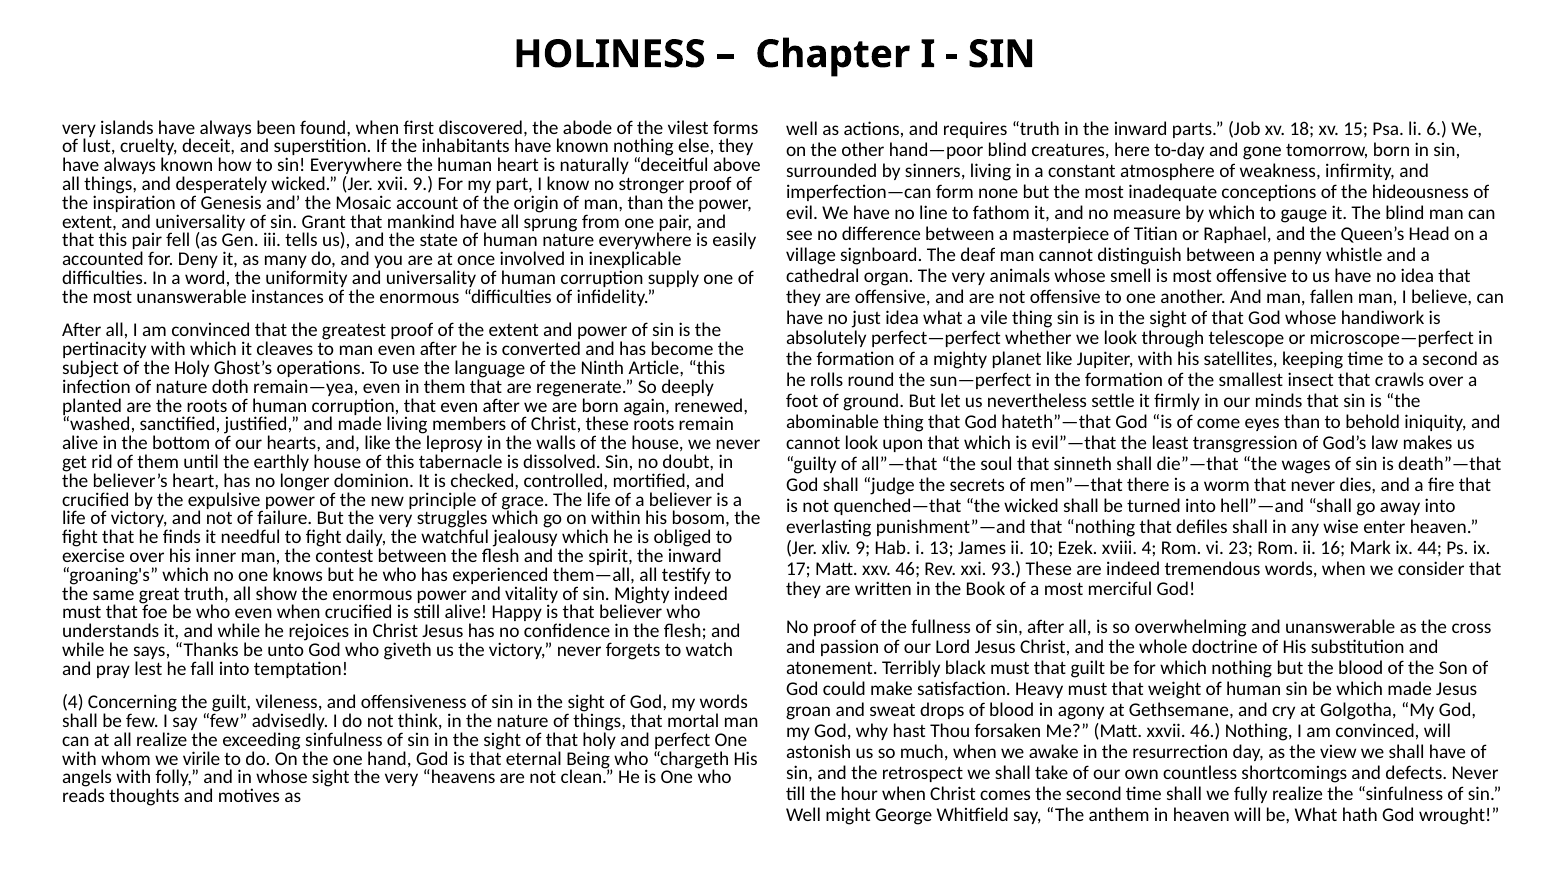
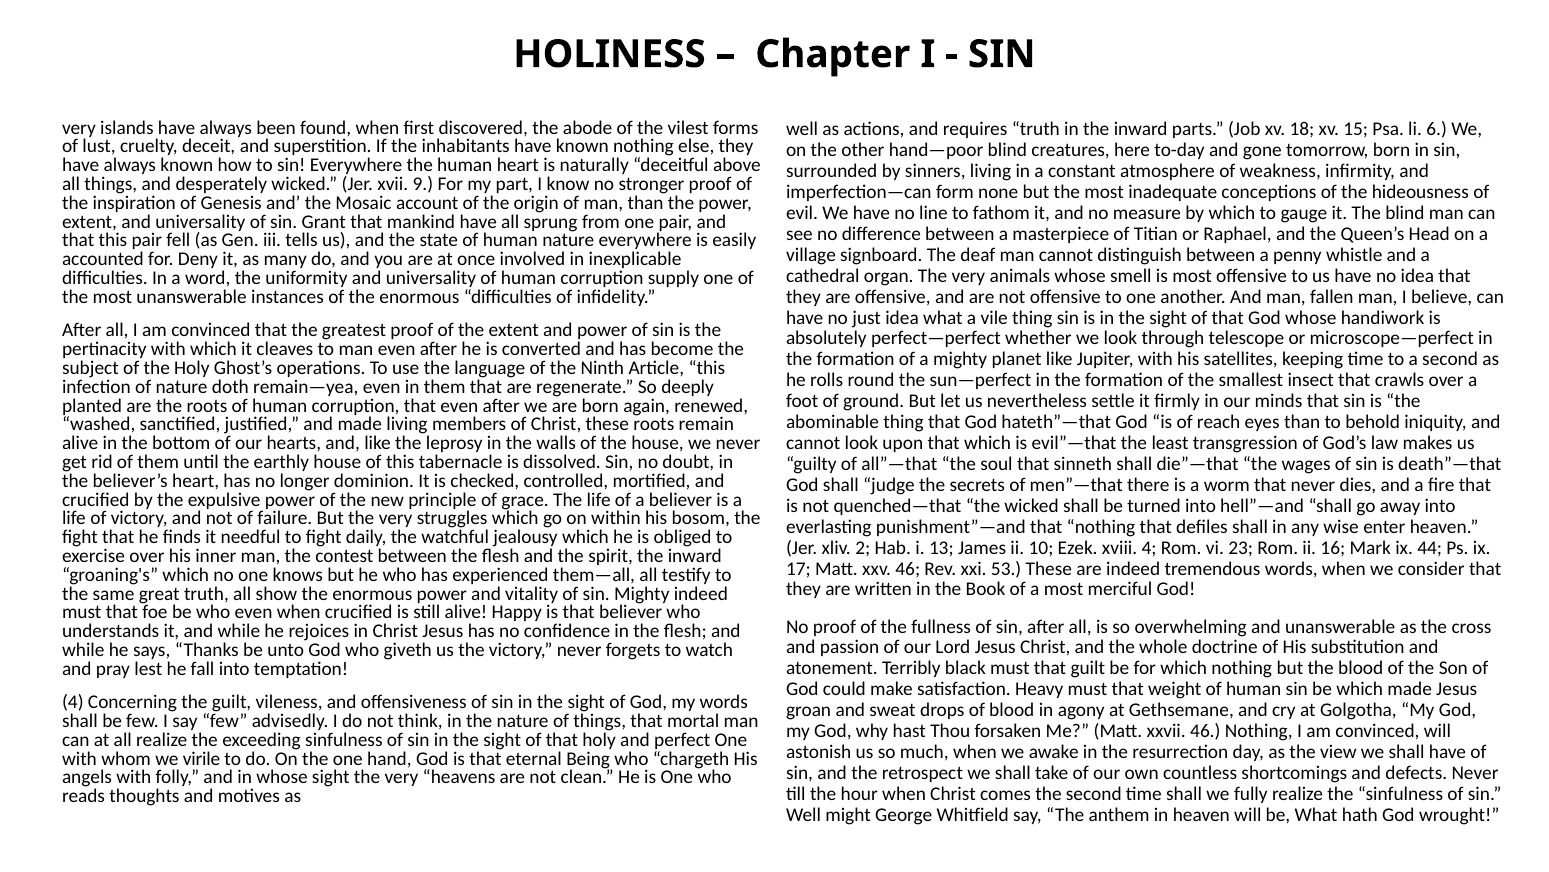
come: come -> reach (1219, 422)
xliv 9: 9 -> 2 (863, 547)
93: 93 -> 53 (1006, 568)
